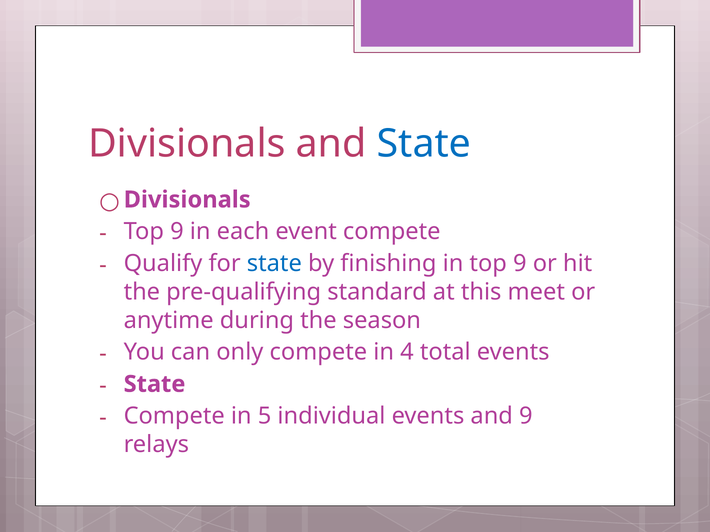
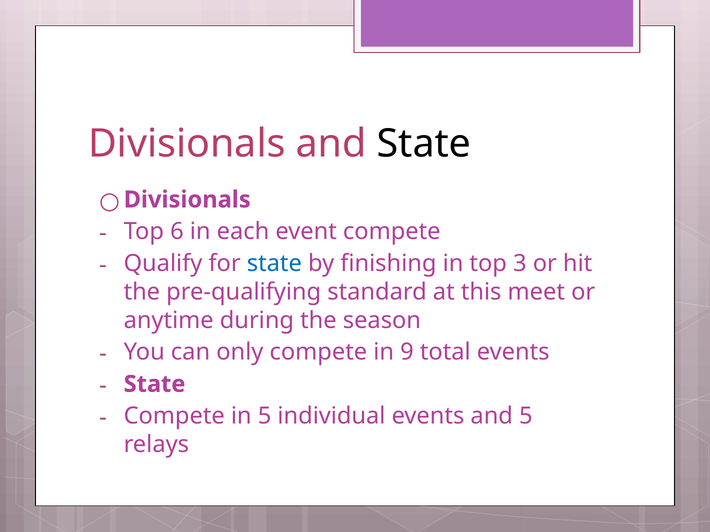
State colour: blue -> black (424, 144)
9: 9 -> 6 (177, 232)
in top 9: 9 -> 3 (520, 264)
4: 4 -> 9 (407, 352)
and 9: 9 -> 5 (526, 416)
